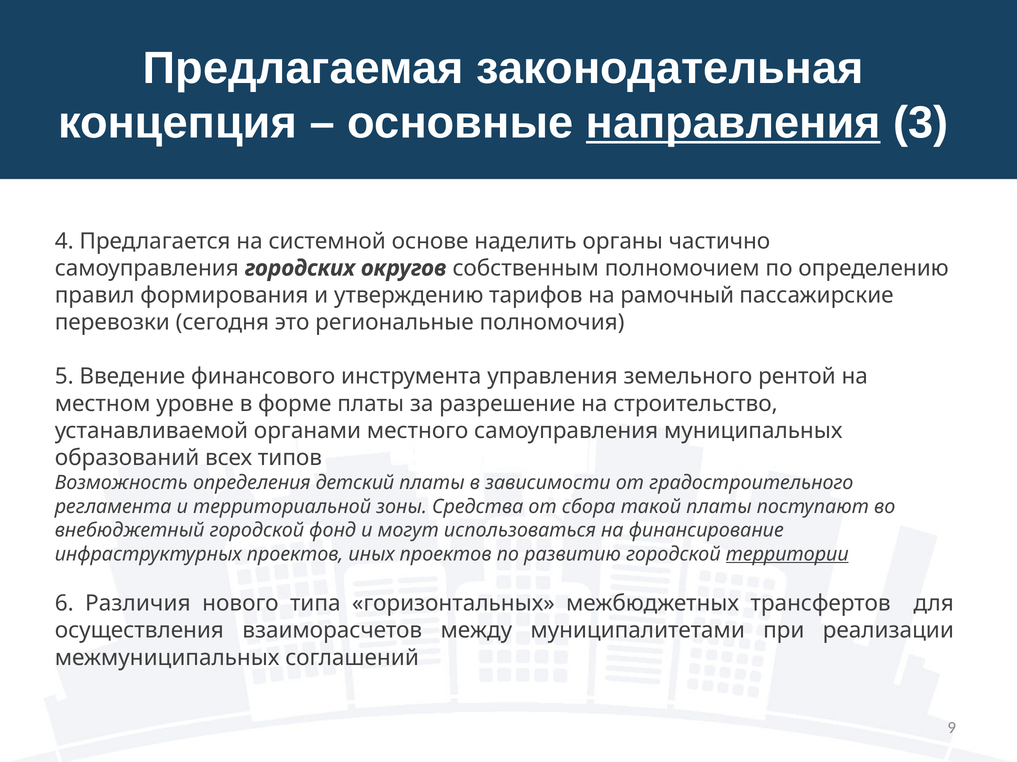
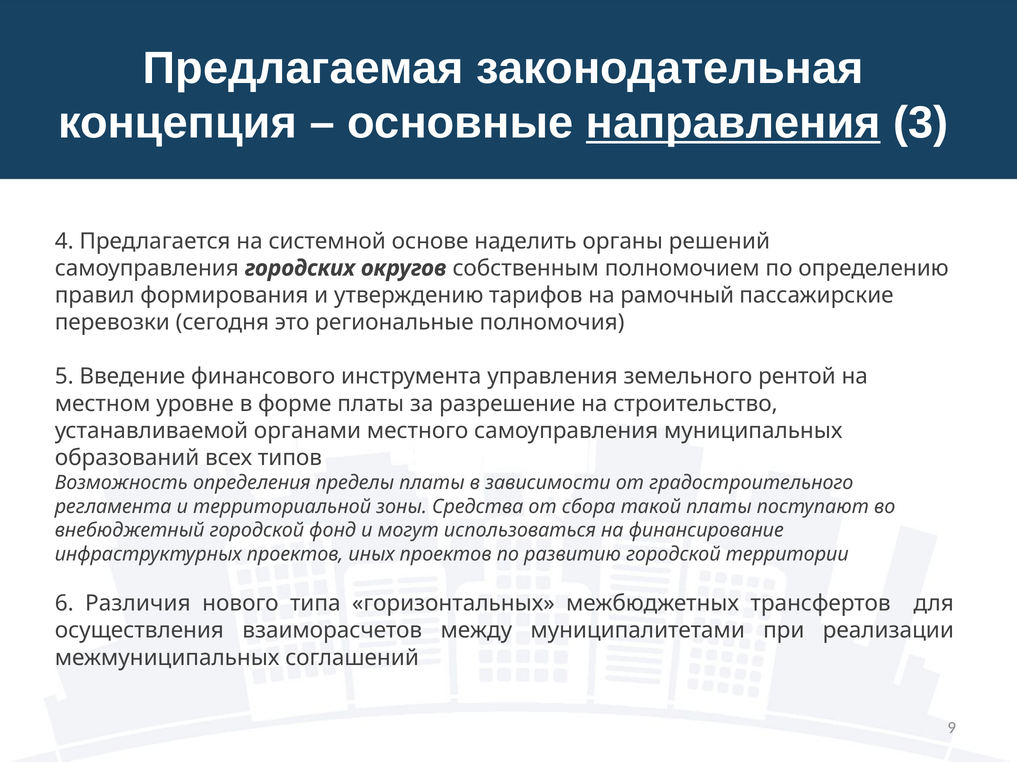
частично: частично -> решений (719, 241)
детский: детский -> пределы (355, 483)
территории underline: present -> none (787, 555)
